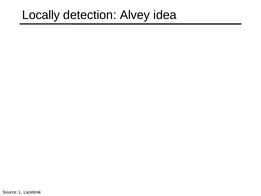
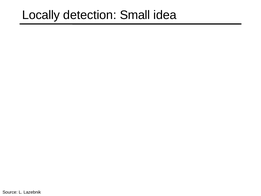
Alvey: Alvey -> Small (135, 15)
